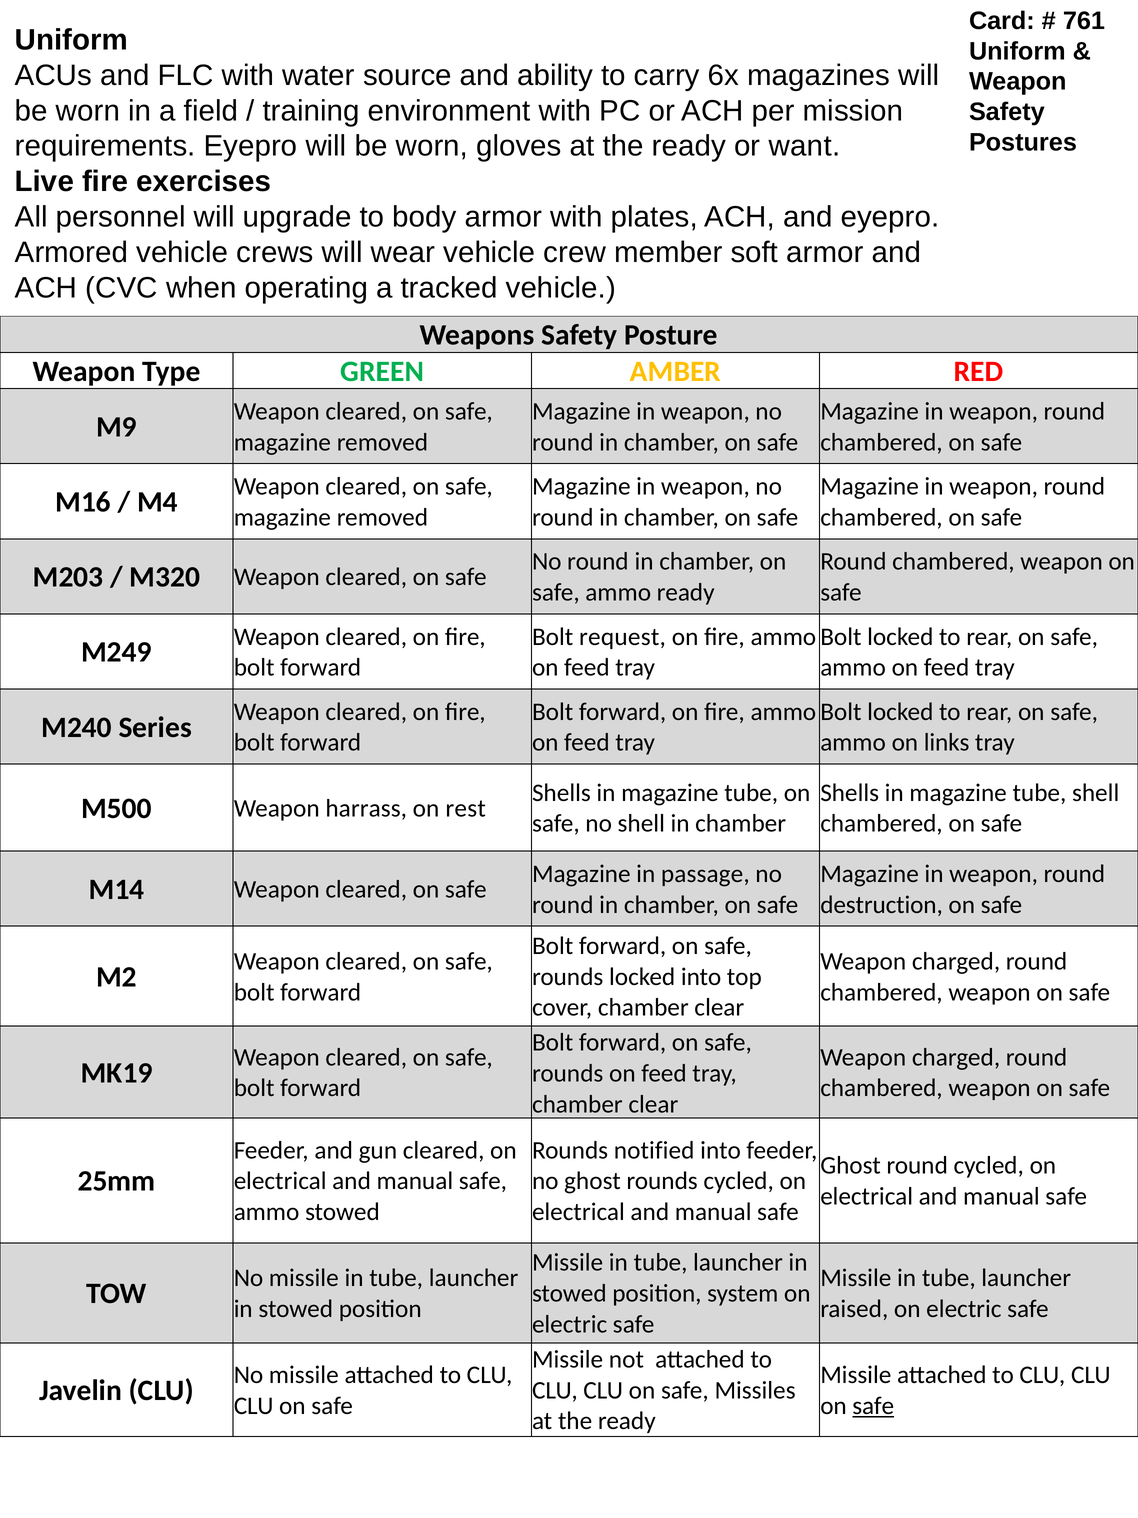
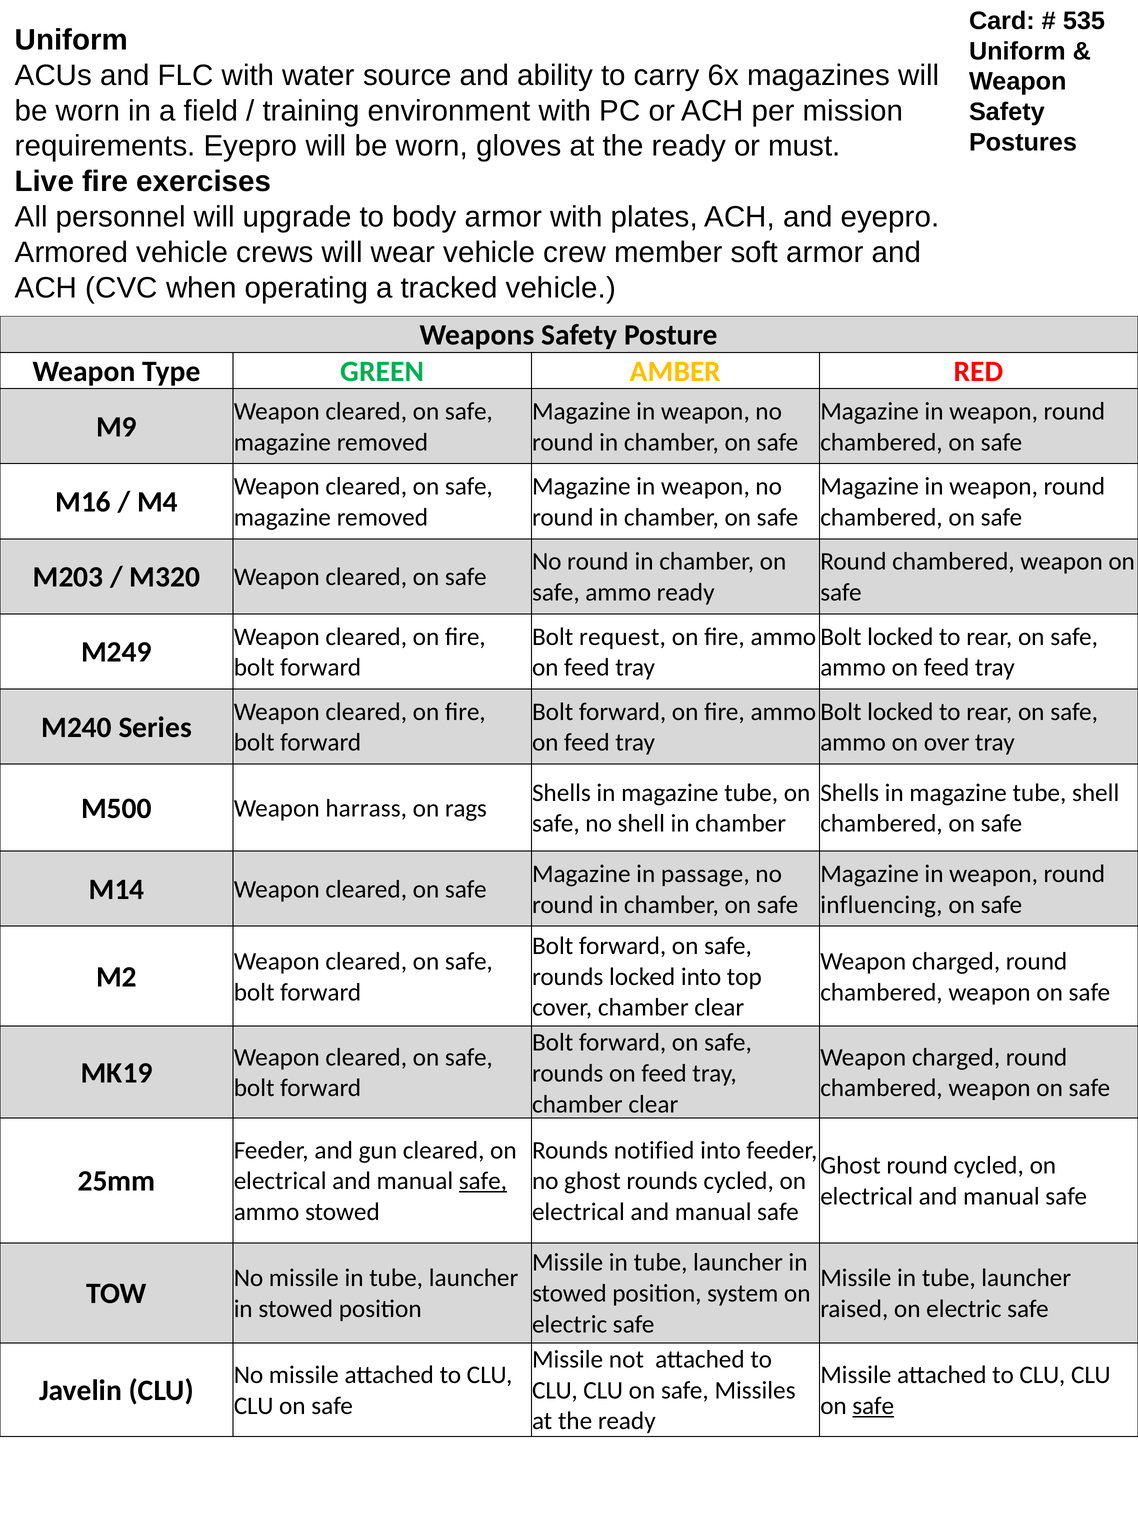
761: 761 -> 535 (1084, 21)
want: want -> must (804, 146)
links: links -> over (947, 742)
rest: rest -> rags (466, 808)
destruction: destruction -> influencing (881, 904)
safe underline: none -> present (483, 1180)
